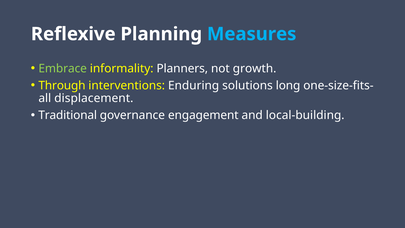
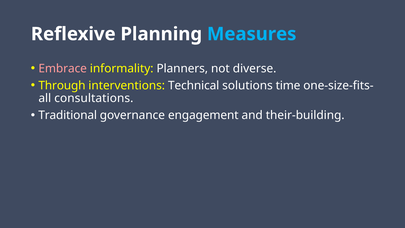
Embrace colour: light green -> pink (63, 68)
growth: growth -> diverse (255, 68)
Enduring: Enduring -> Technical (194, 85)
long: long -> time (288, 85)
displacement: displacement -> consultations (94, 98)
local-building: local-building -> their-building (305, 115)
